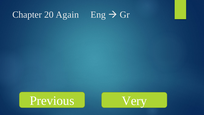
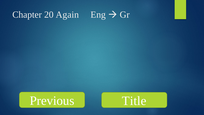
Very: Very -> Title (134, 101)
